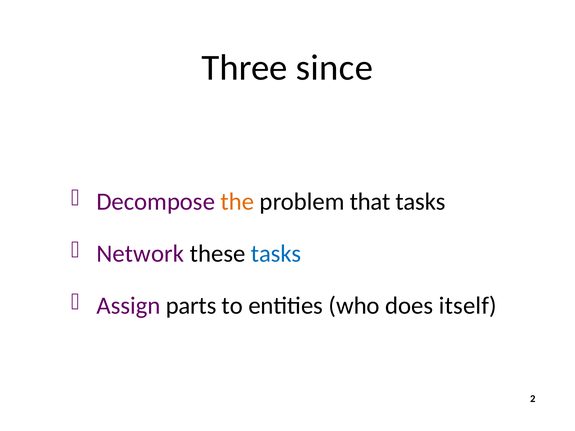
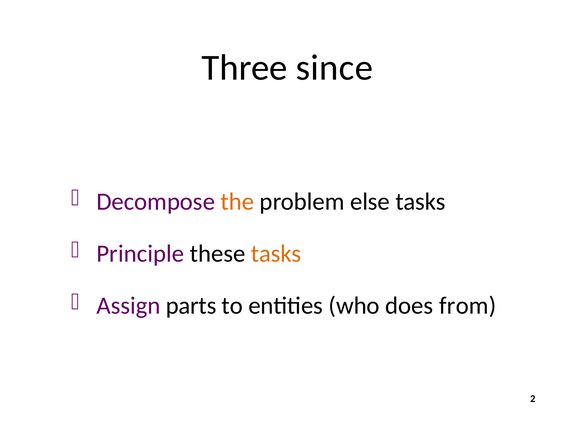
that: that -> else (370, 202)
Network: Network -> Principle (140, 254)
tasks colour: blue -> orange (276, 254)
itself: itself -> from (468, 306)
